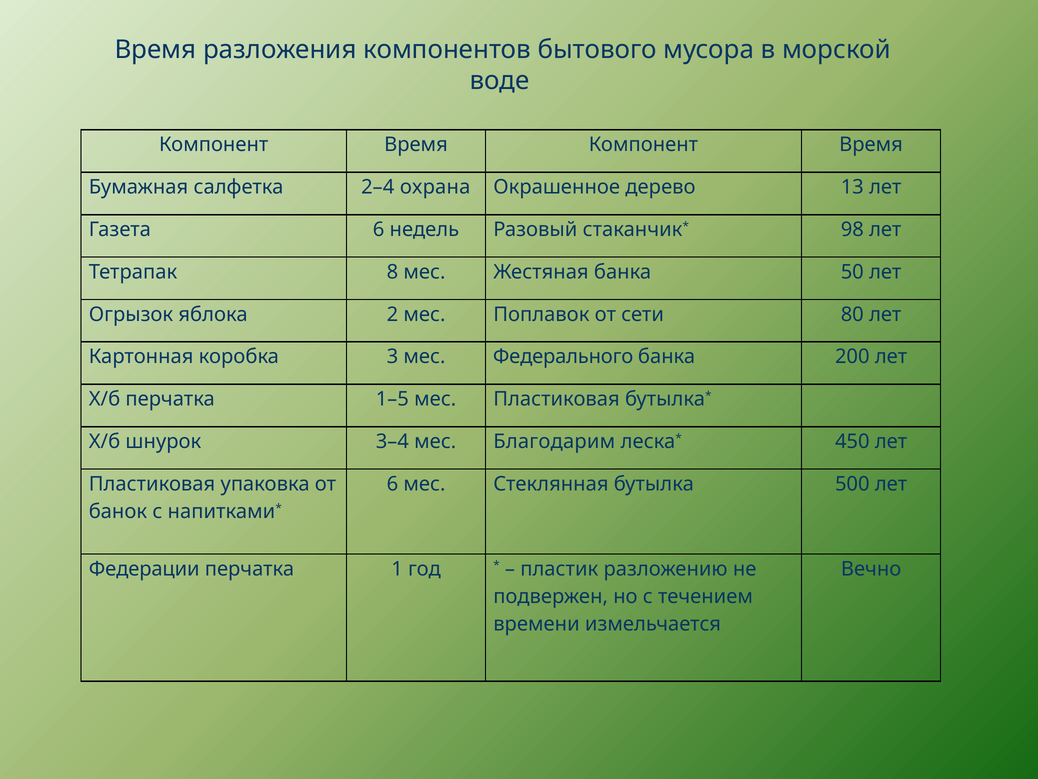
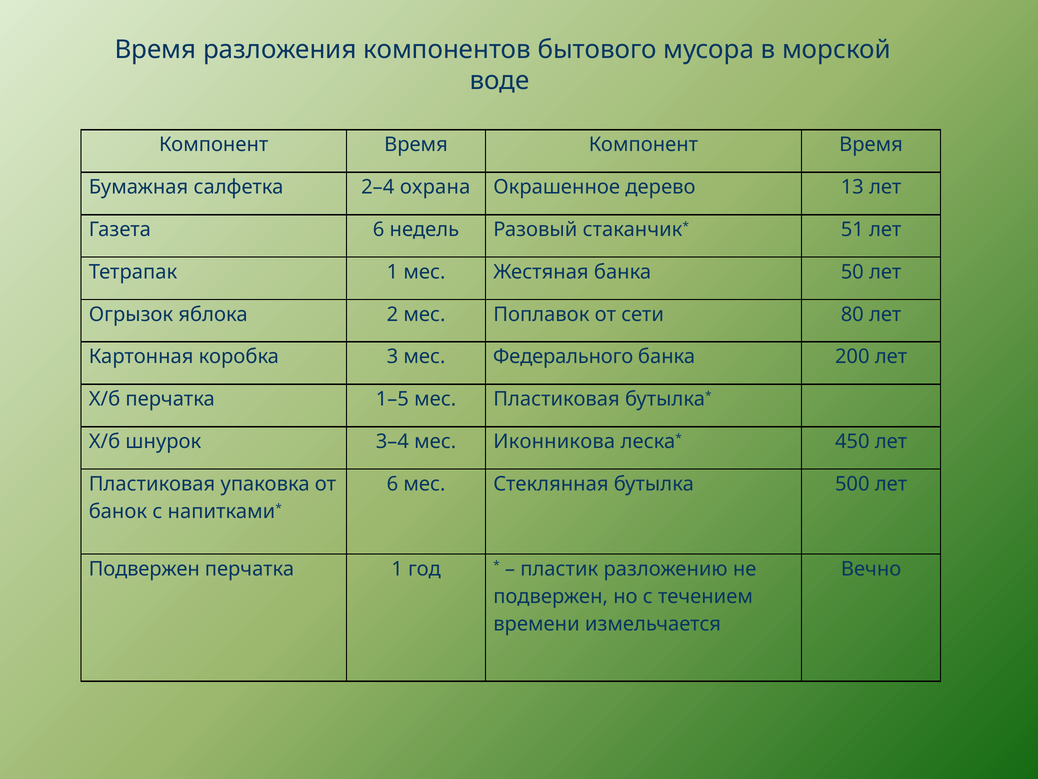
98: 98 -> 51 (852, 229)
Тетрапак 8: 8 -> 1 (392, 272)
Благодарим: Благодарим -> Иконникова (554, 441)
Федерации: Федерации -> Подвержен (144, 569)
